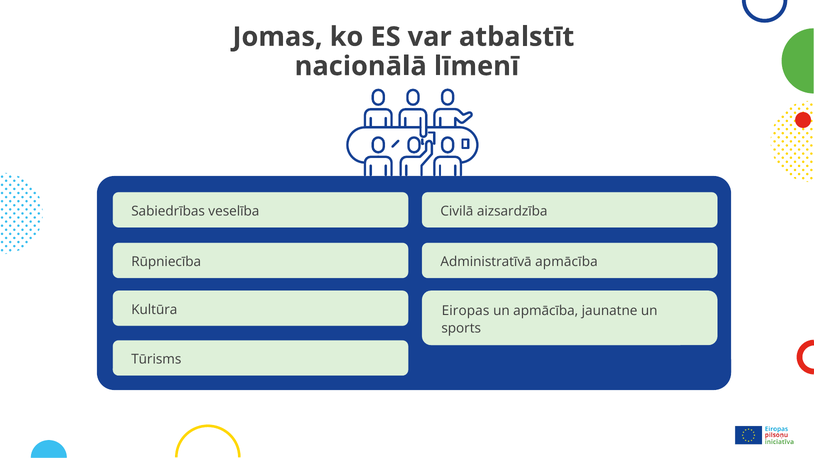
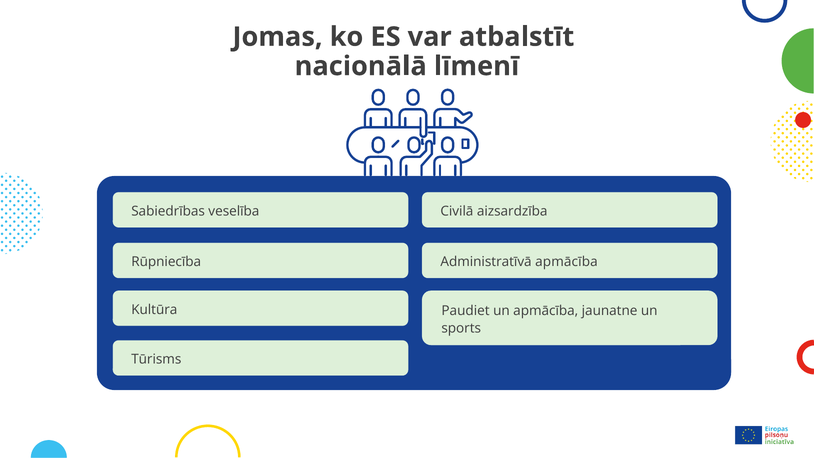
Eiropas: Eiropas -> Paudiet (466, 311)
